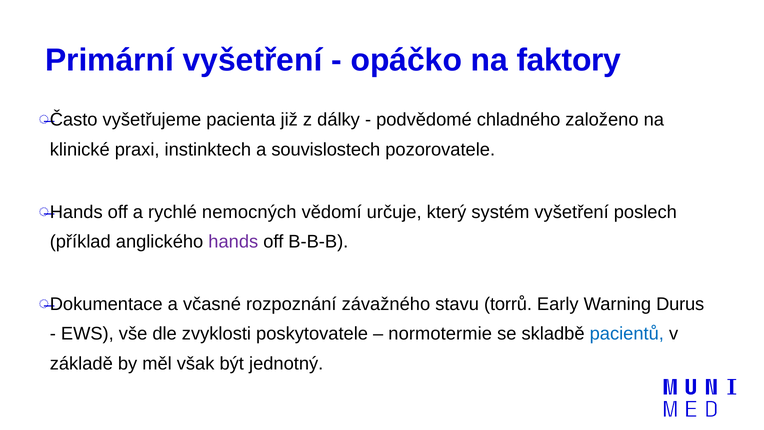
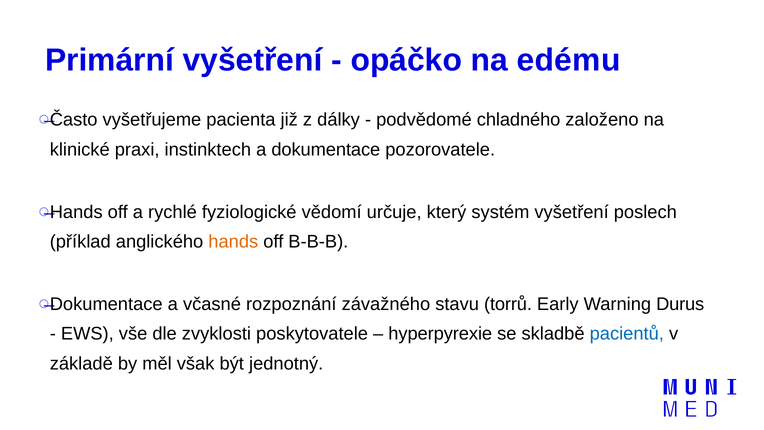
faktory: faktory -> edému (569, 60)
souvislostech: souvislostech -> dokumentace (326, 149)
nemocných: nemocných -> fyziologické (249, 212)
hands colour: purple -> orange (233, 242)
normotermie: normotermie -> hyperpyrexie (440, 334)
